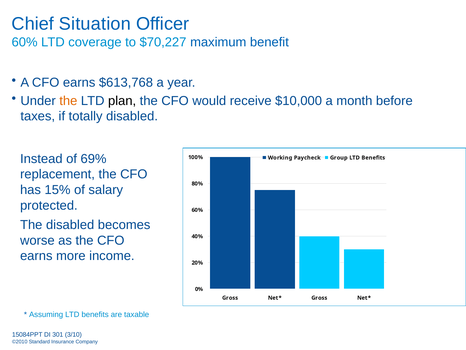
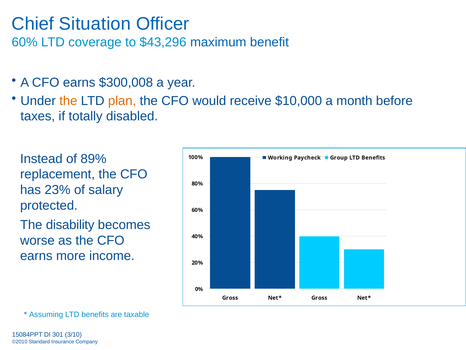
$70,227: $70,227 -> $43,296 (163, 42)
$613,768: $613,768 -> $300,008 (126, 82)
plan colour: black -> orange (122, 101)
69%: 69% -> 89% (94, 159)
15%: 15% -> 23% (58, 190)
The disabled: disabled -> disability (70, 225)
